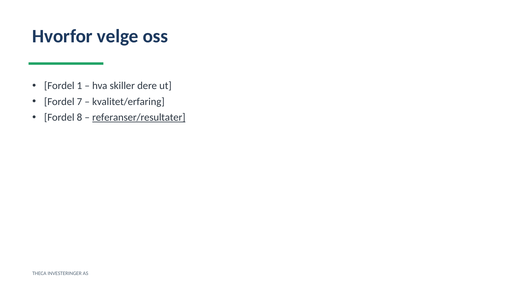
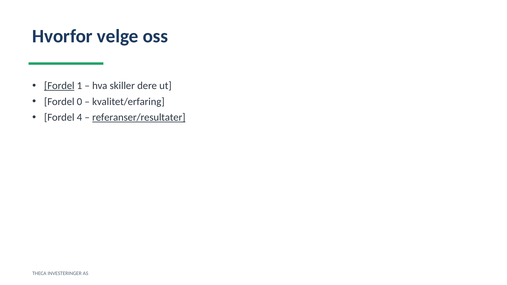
Fordel underline: none -> present (59, 86)
7: 7 -> 0 (80, 102)
8: 8 -> 4 (80, 118)
